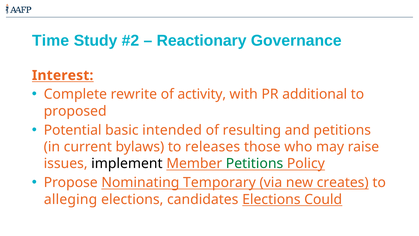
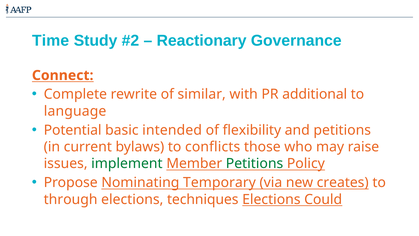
Interest: Interest -> Connect (63, 75)
activity: activity -> similar (202, 94)
proposed: proposed -> language (75, 111)
resulting: resulting -> flexibility (252, 130)
releases: releases -> conflicts (213, 147)
implement colour: black -> green (127, 163)
alleging: alleging -> through (71, 199)
candidates: candidates -> techniques (203, 199)
